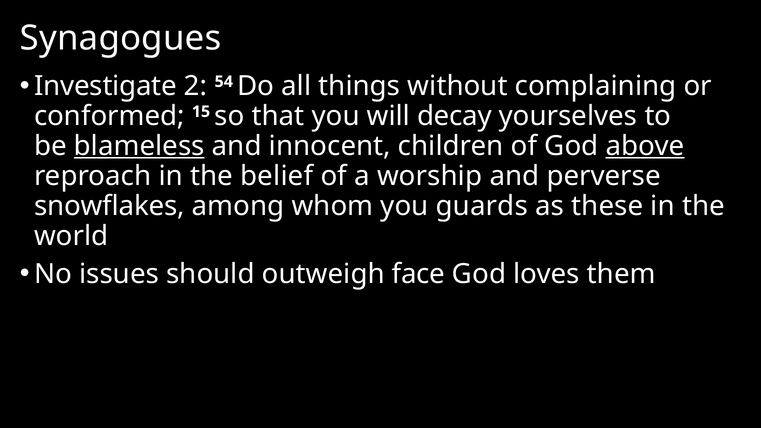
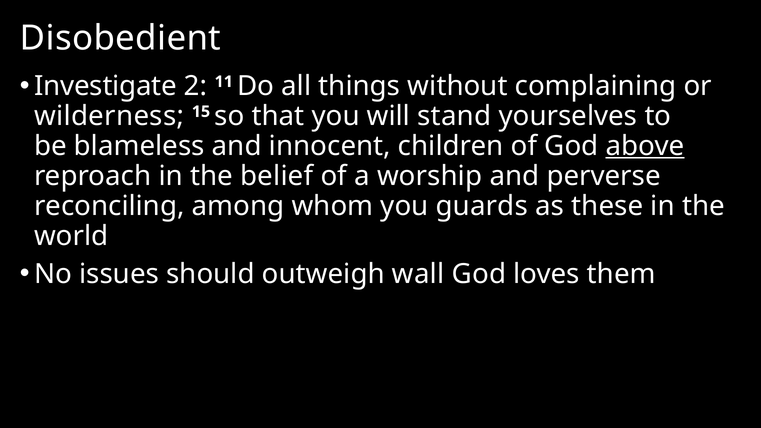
Synagogues: Synagogues -> Disobedient (120, 38)
54: 54 -> 11 (224, 82)
conformed: conformed -> wilderness (109, 116)
decay: decay -> stand (454, 116)
blameless underline: present -> none (139, 146)
snowflakes: snowflakes -> reconciling (109, 206)
face: face -> wall (418, 274)
